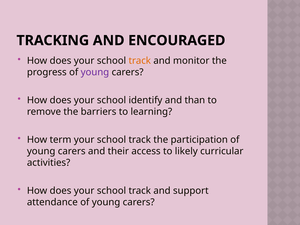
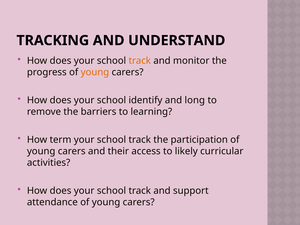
ENCOURAGED: ENCOURAGED -> UNDERSTAND (177, 40)
young colour: purple -> orange (95, 72)
than: than -> long (195, 100)
